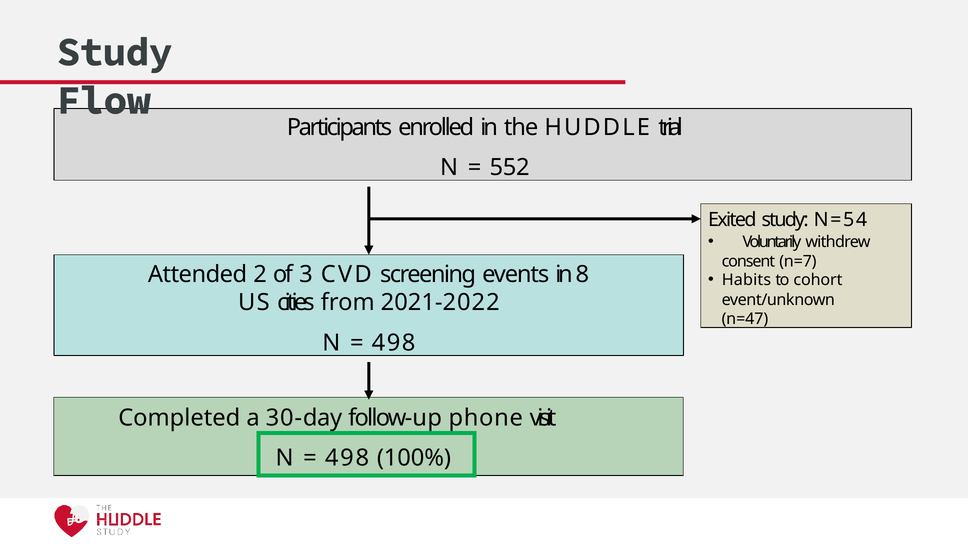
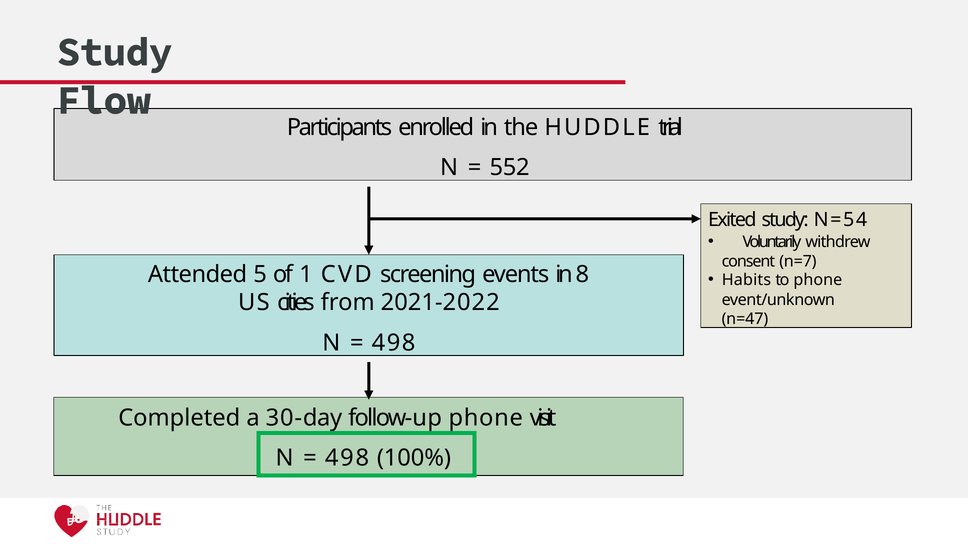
2: 2 -> 5 (260, 274)
3: 3 -> 1 (306, 274)
to cohort: cohort -> phone (818, 280)
